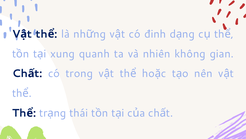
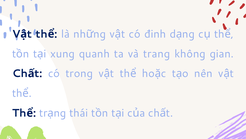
nhiên: nhiên -> trang (157, 54)
